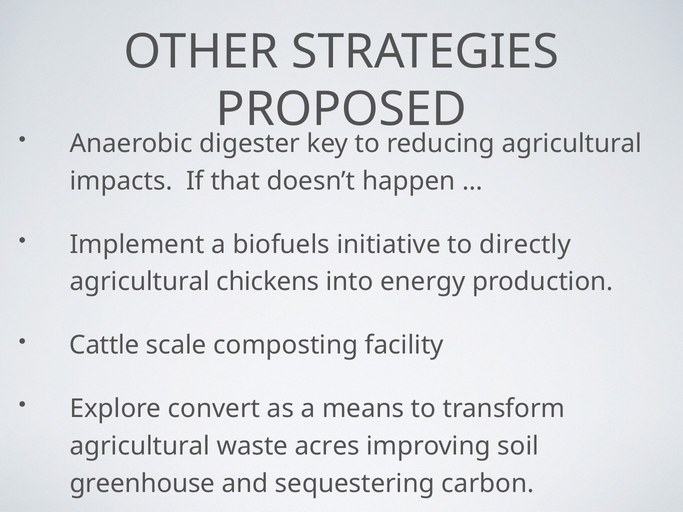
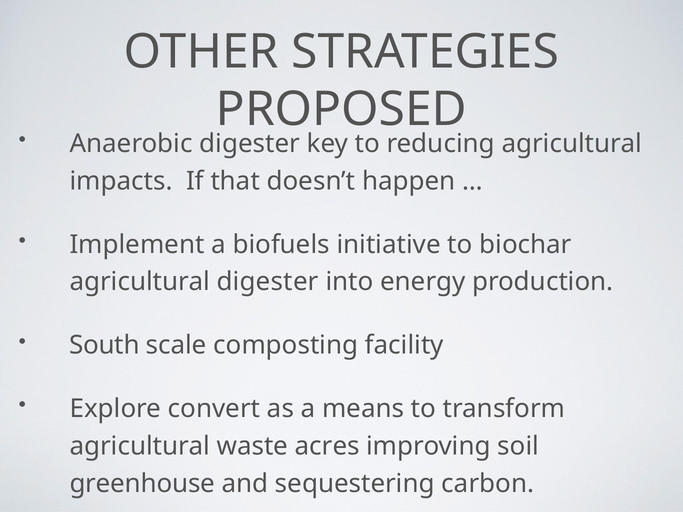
directly: directly -> biochar (525, 245)
agricultural chickens: chickens -> digester (268, 282)
Cattle: Cattle -> South (104, 345)
